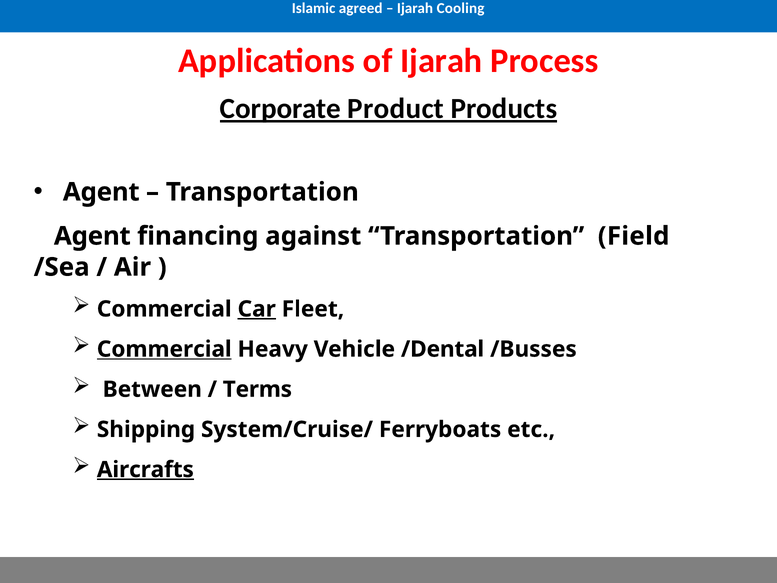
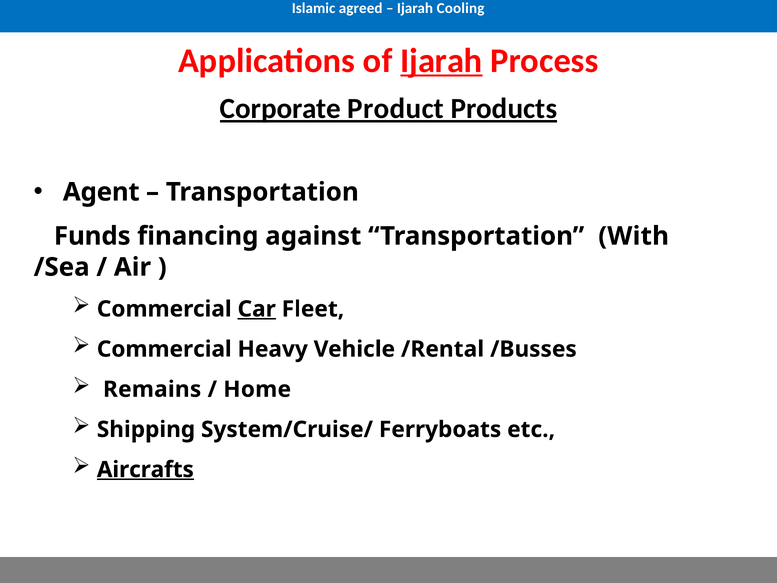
Ijarah underline: none -> present (441, 61)
Agent: Agent -> Funds (92, 236)
Field: Field -> With (634, 236)
Commercial underline: present -> none (164, 349)
/Dental: /Dental -> /Rental (442, 349)
Between: Between -> Remains (152, 389)
Terms: Terms -> Home (257, 389)
